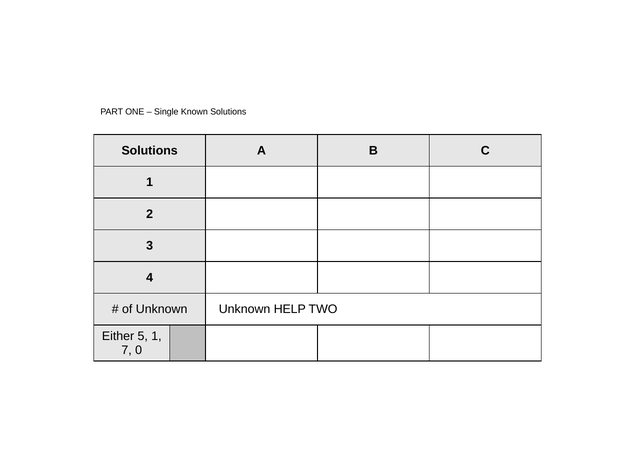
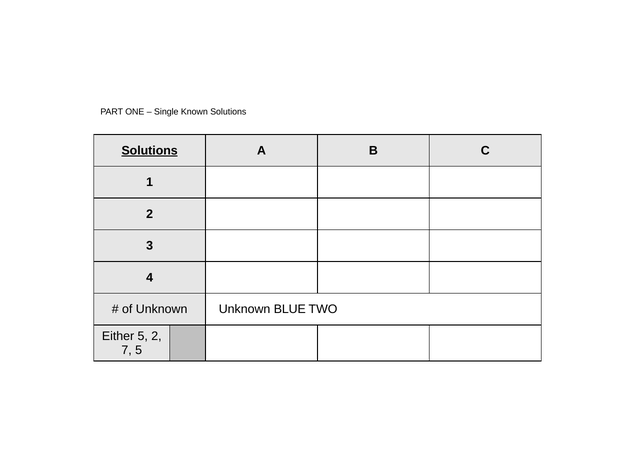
Solutions underline: none -> present (150, 151)
HELP: HELP -> BLUE (290, 309)
5 1: 1 -> 2 (156, 336)
7 0: 0 -> 5 (139, 350)
